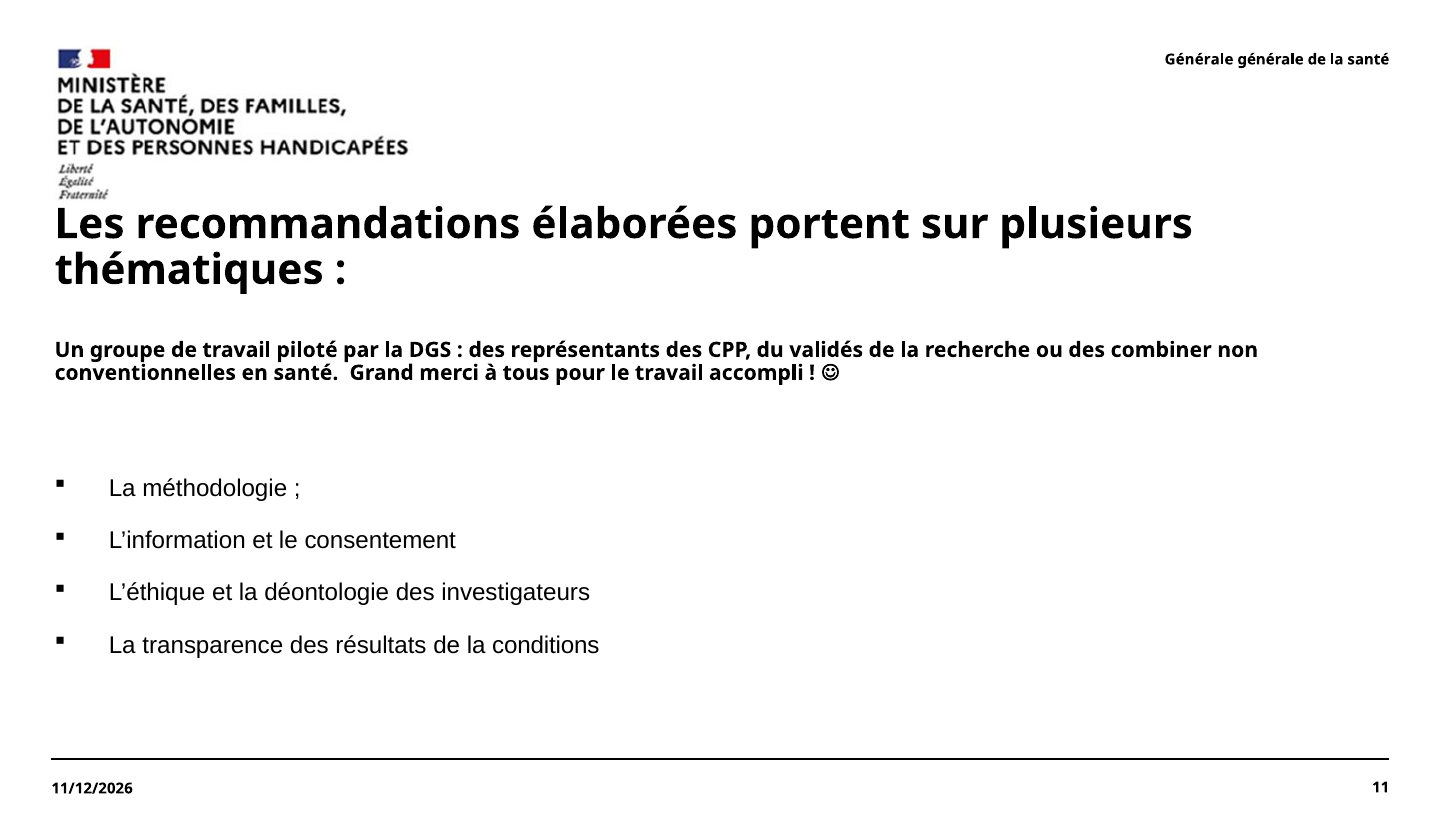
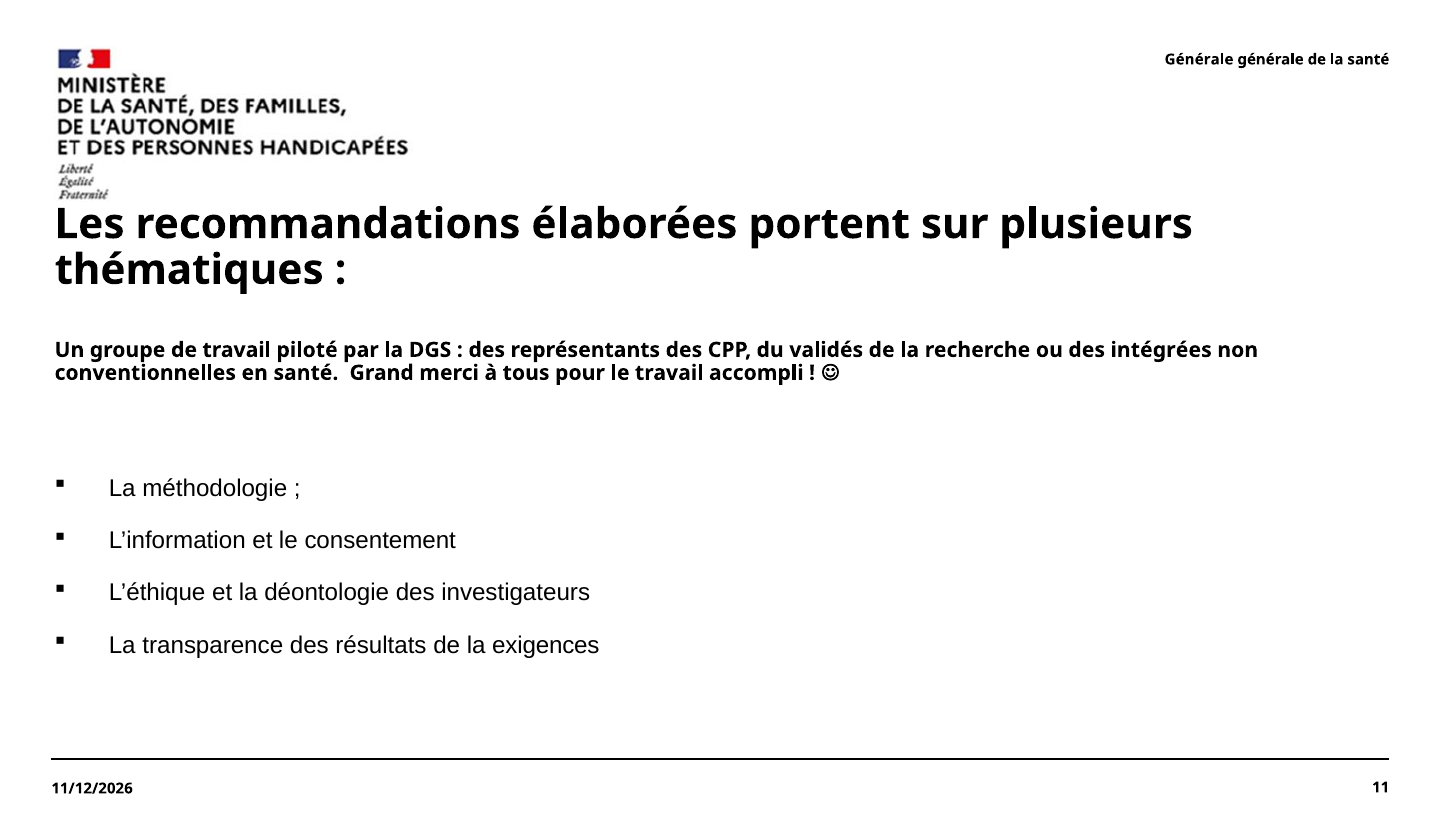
combiner: combiner -> intégrées (1161, 350)
conditions: conditions -> exigences (546, 646)
